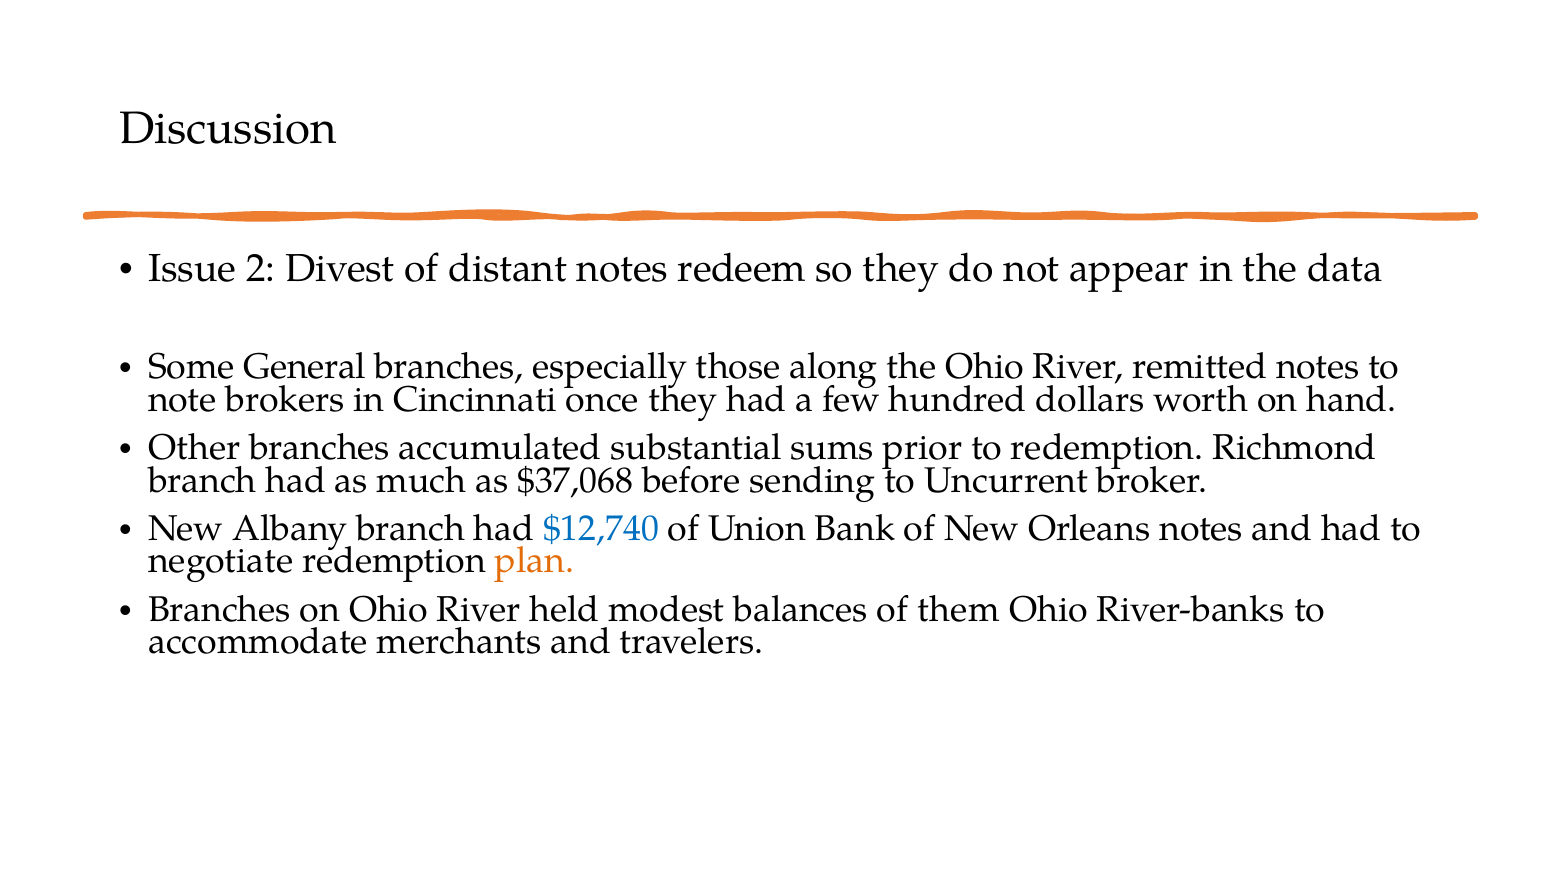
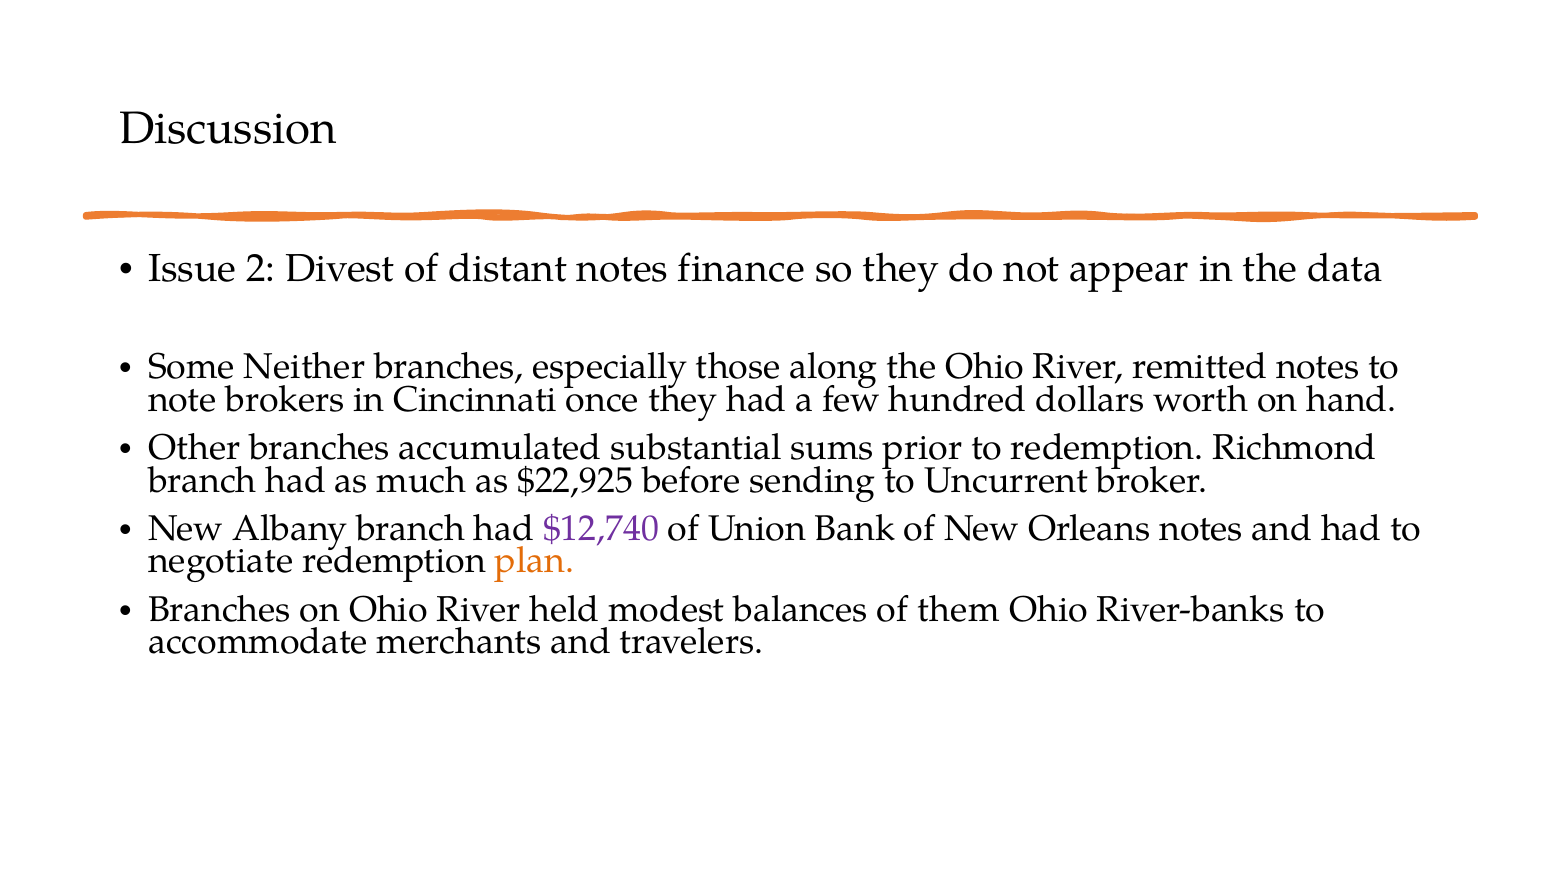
redeem: redeem -> finance (742, 268)
General: General -> Neither (305, 367)
$37,068: $37,068 -> $22,925 (575, 480)
$12,740 colour: blue -> purple (601, 529)
